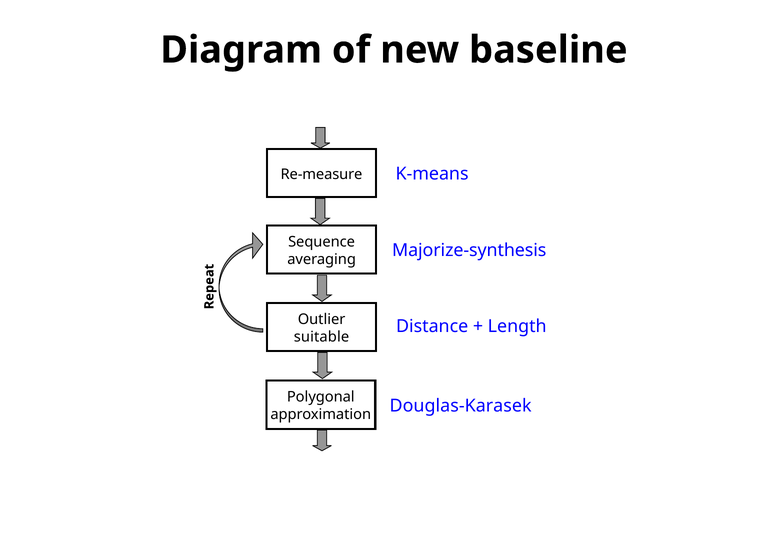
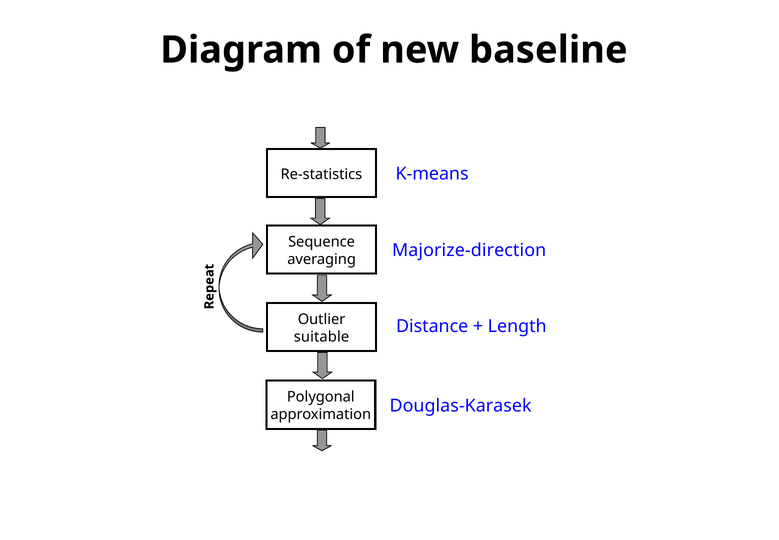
Re-measure: Re-measure -> Re-statistics (321, 174)
Majorize-synthesis: Majorize-synthesis -> Majorize-direction (469, 250)
